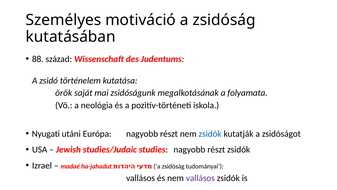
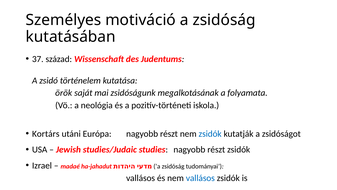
88: 88 -> 37 (38, 59)
Nyugati: Nyugati -> Kortárs (46, 134)
vallásos colour: purple -> blue (200, 178)
